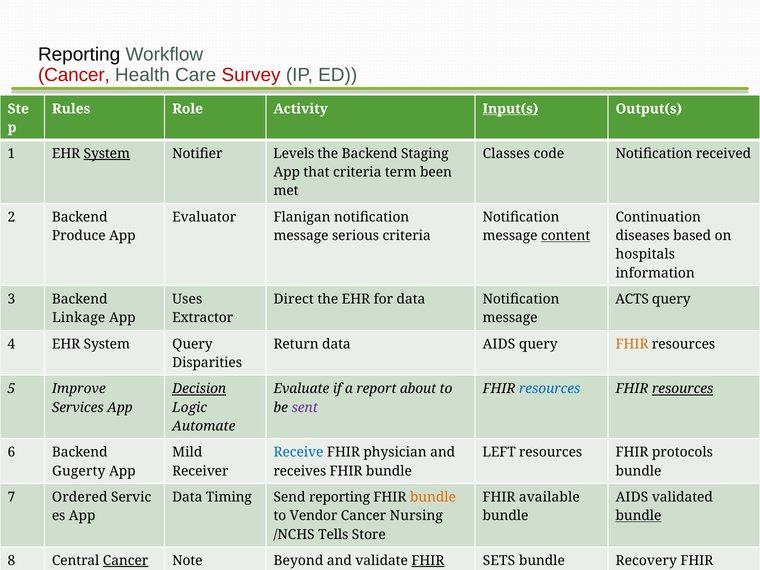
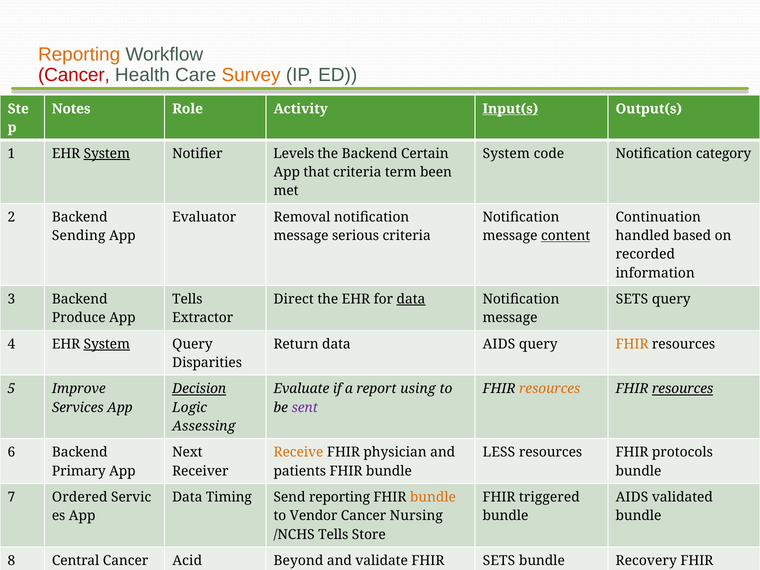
Reporting colour: black -> orange (79, 55)
Survey colour: red -> orange (251, 75)
Rules: Rules -> Notes (71, 109)
Staging: Staging -> Certain (425, 154)
Classes: Classes -> System (506, 154)
Notification received: received -> category (724, 154)
Flanigan: Flanigan -> Removal (302, 217)
Produce: Produce -> Sending (79, 236)
diseases: diseases -> handled (643, 236)
hospitals: hospitals -> recorded (645, 254)
Uses: Uses -> Tells (187, 299)
data underline: none -> present (411, 299)
ACTS: ACTS -> SETS (632, 299)
Linkage: Linkage -> Produce (79, 318)
System underline: none -> present (107, 344)
about: about -> using (418, 389)
resources colour: blue -> orange (550, 389)
Automate: Automate -> Assessing (204, 426)
Mild: Mild -> Next (187, 452)
Receive colour: blue -> orange (298, 452)
LEFT: LEFT -> LESS (499, 452)
Gugerty: Gugerty -> Primary (79, 471)
receives: receives -> patients (300, 471)
available: available -> triggered (549, 497)
bundle underline: present -> none (638, 516)
Cancer underline: present -> none (126, 561)
Note: Note -> Acid (187, 561)
FHIR underline: present -> none (428, 561)
